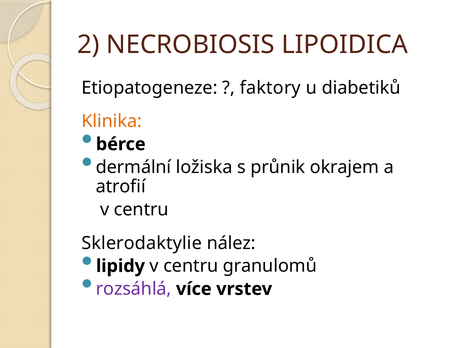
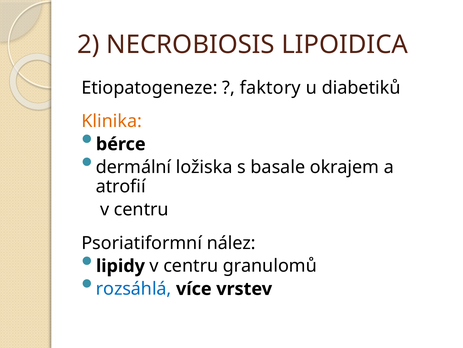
průnik: průnik -> basale (278, 167)
Sklerodaktylie: Sklerodaktylie -> Psoriatiformní (142, 243)
rozsáhlá colour: purple -> blue (134, 288)
